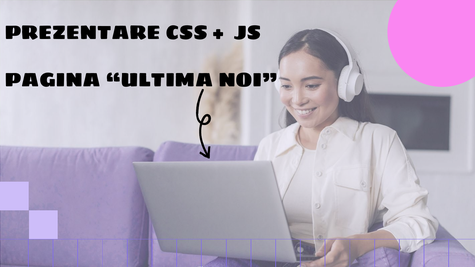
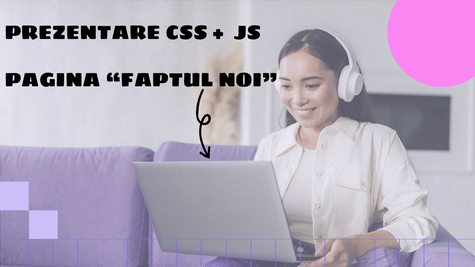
ULTIMA: ULTIMA -> FAPTUL (160, 80)
